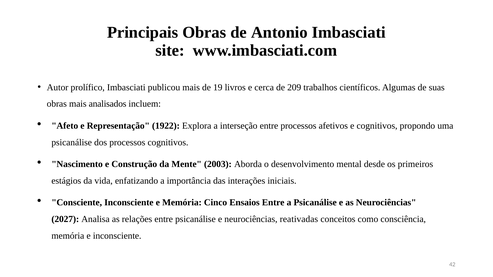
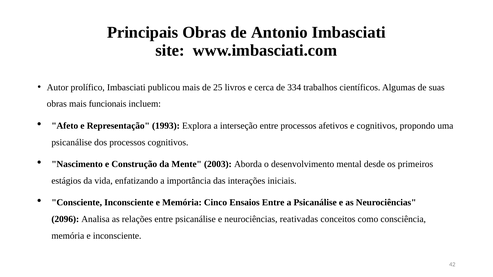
19: 19 -> 25 (218, 87)
209: 209 -> 334 (294, 87)
analisados: analisados -> funcionais (108, 104)
1922: 1922 -> 1993 (166, 126)
2027: 2027 -> 2096 (65, 219)
